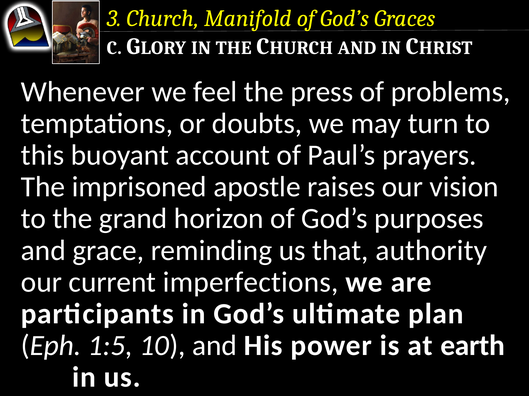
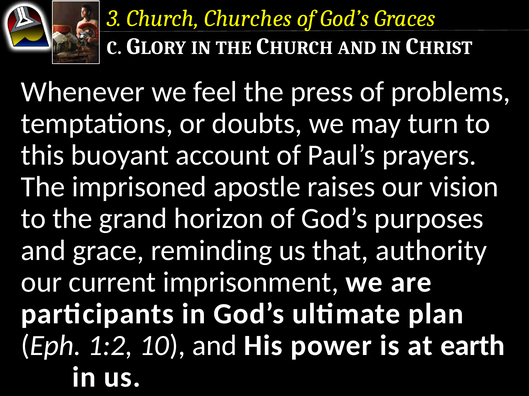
Manifold: Manifold -> Churches (248, 18)
imperfections: imperfections -> imprisonment (251, 283)
1:5: 1:5 -> 1:2 (110, 346)
